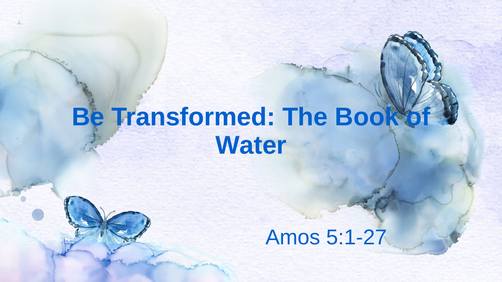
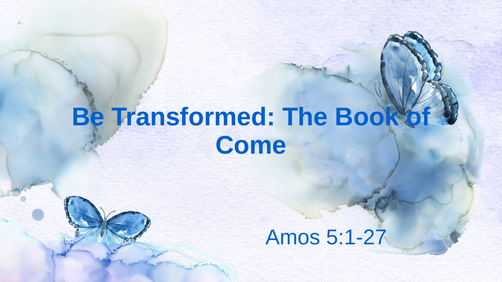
Water: Water -> Come (251, 146)
